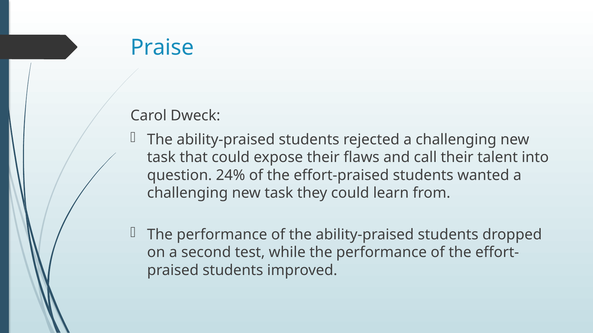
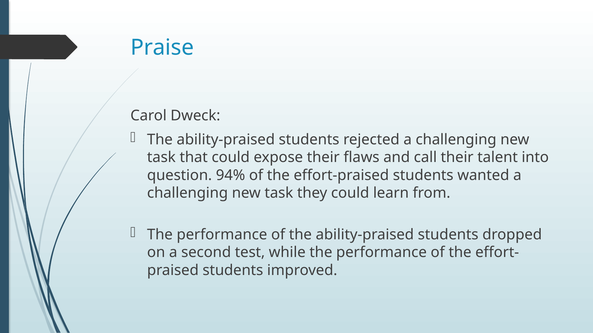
24%: 24% -> 94% (231, 175)
